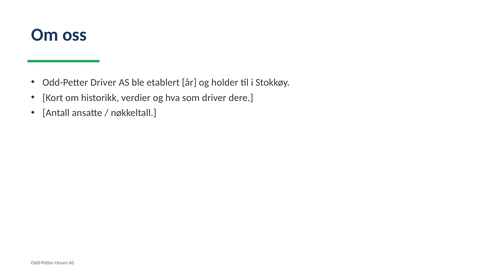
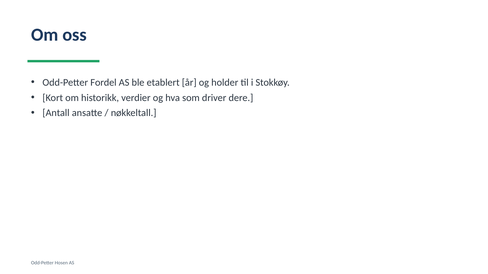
Odd-Petter Driver: Driver -> Fordel (103, 83)
